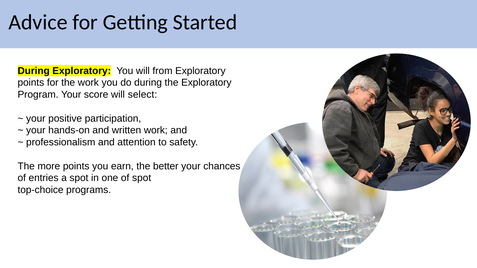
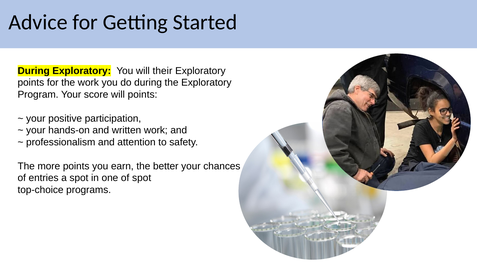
from: from -> their (162, 71)
will select: select -> points (143, 95)
